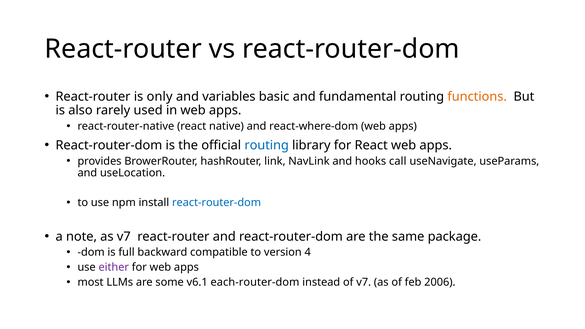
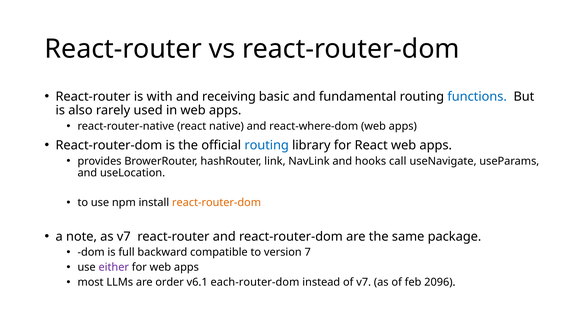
only: only -> with (160, 97)
variables: variables -> receiving (229, 97)
functions colour: orange -> blue (477, 97)
react-router-dom colour: blue -> orange (217, 203)
4: 4 -> 7 (308, 252)
some: some -> order (170, 282)
2006: 2006 -> 2096 (440, 282)
